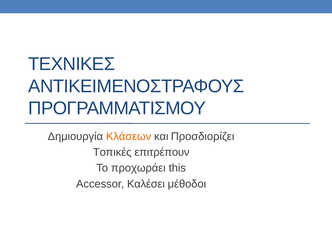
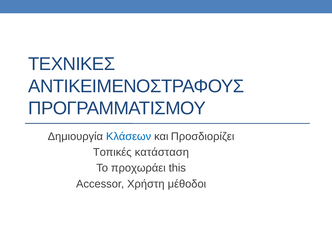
Κλάσεων colour: orange -> blue (129, 136)
επιτρέπουν: επιτρέπουν -> κατάσταση (162, 152)
Καλέσει: Καλέσει -> Χρήστη (146, 184)
